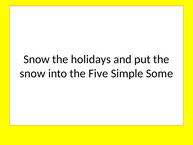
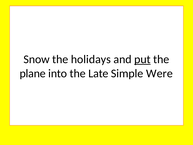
put underline: none -> present (142, 59)
snow: snow -> plane (33, 73)
Five: Five -> Late (98, 73)
Some: Some -> Were (159, 73)
